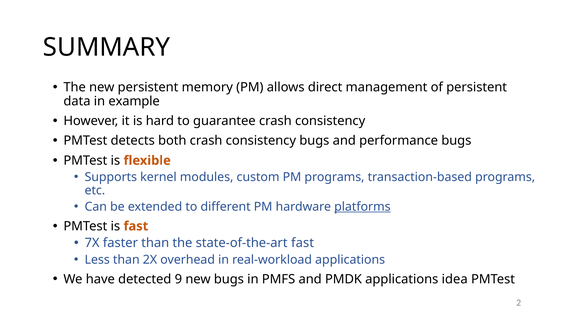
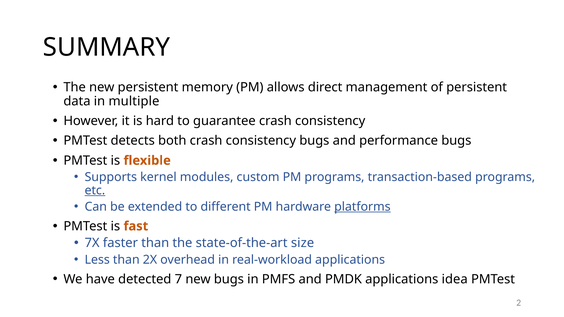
example: example -> multiple (134, 101)
etc underline: none -> present (95, 191)
state-of-the-art fast: fast -> size (303, 243)
9: 9 -> 7 (178, 279)
